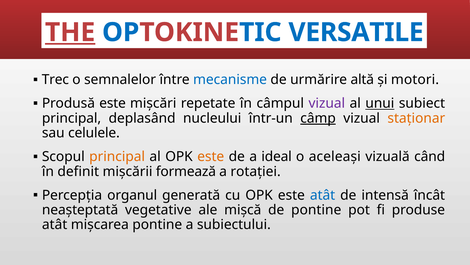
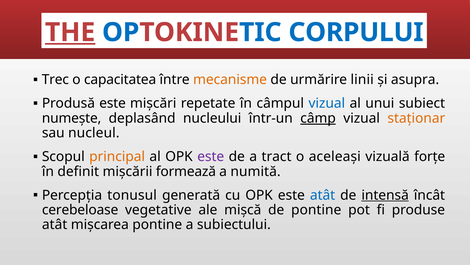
VERSATILE: VERSATILE -> CORPULUI (356, 32)
semnalelor: semnalelor -> capacitatea (120, 80)
mecanisme colour: blue -> orange (230, 80)
altă: altă -> linii (362, 80)
motori: motori -> asupra (415, 80)
vizual colour: purple -> blue (327, 103)
unui underline: present -> none (380, 103)
principal: principal -> numește (72, 118)
celulele: celulele -> nucleul (94, 133)
este colour: orange -> purple (211, 156)
ideal: ideal -> tract (277, 156)
când: când -> forțe (430, 156)
rotației: rotației -> numită (256, 171)
organul: organul -> tonusul (132, 195)
intensă underline: none -> present (385, 195)
neașteptată: neașteptată -> cerebeloase (80, 209)
